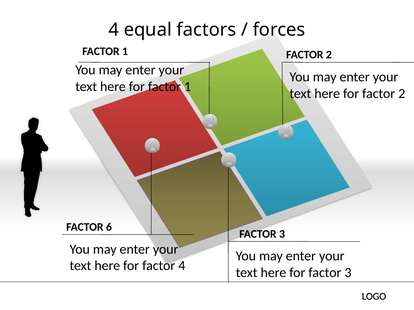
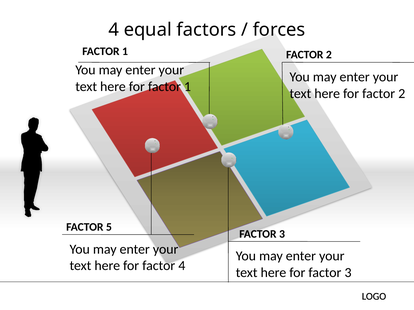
6: 6 -> 5 (109, 227)
